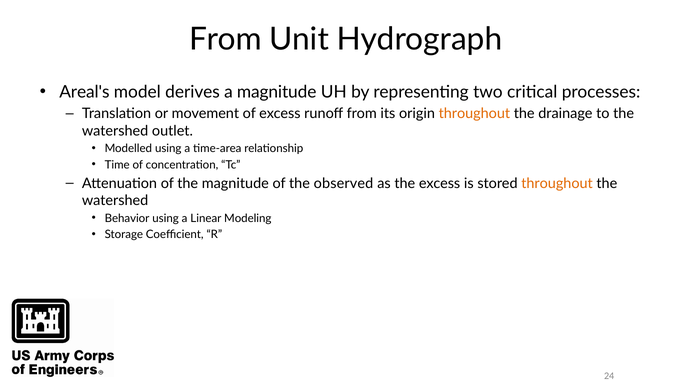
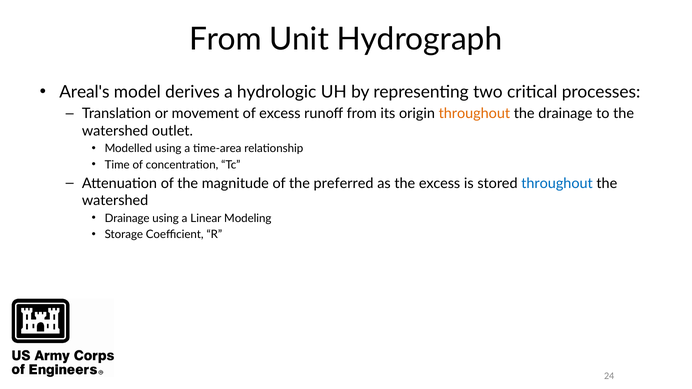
a magnitude: magnitude -> hydrologic (277, 92)
observed: observed -> preferred (344, 184)
throughout colour: orange -> blue (557, 184)
Behavior: Behavior -> Drainage (127, 219)
